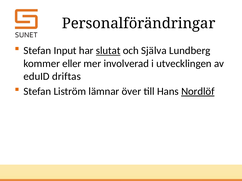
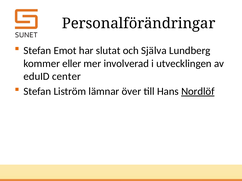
Input: Input -> Emot (65, 51)
slutat underline: present -> none (108, 51)
driftas: driftas -> center (66, 77)
